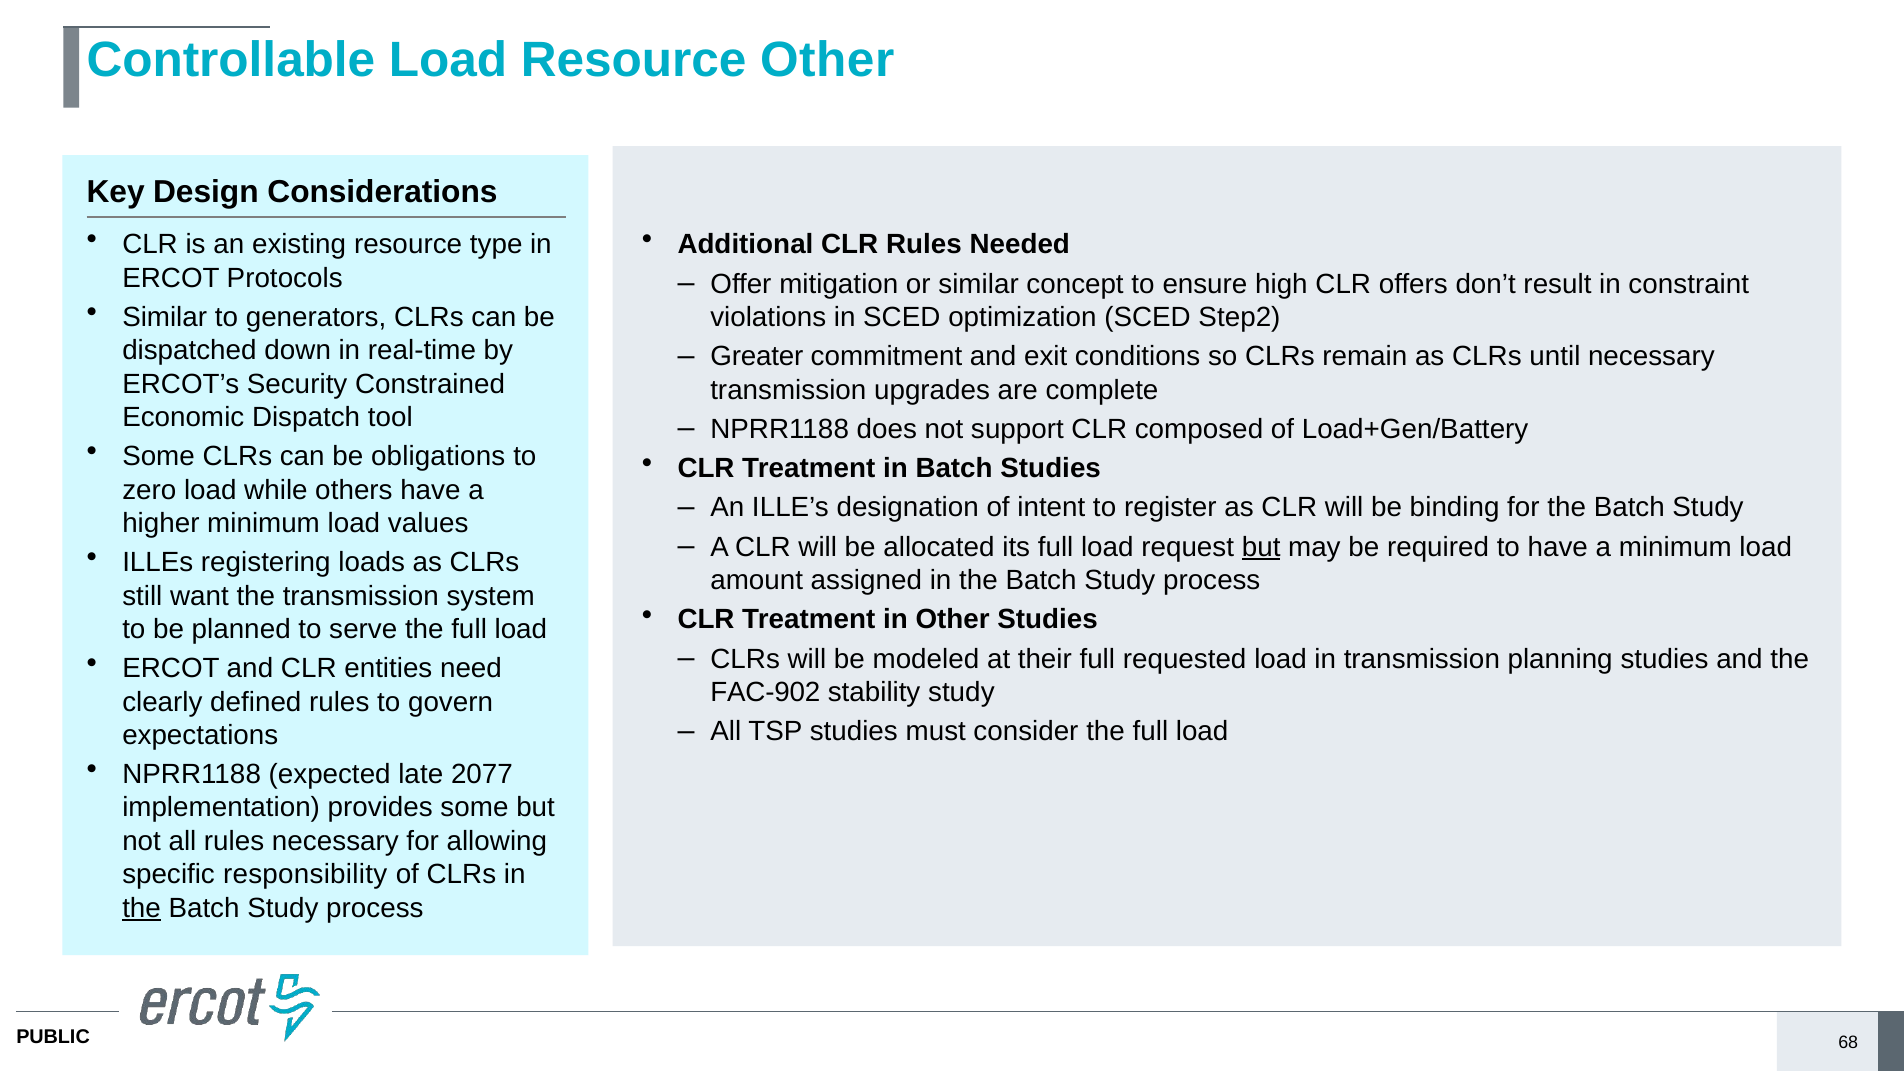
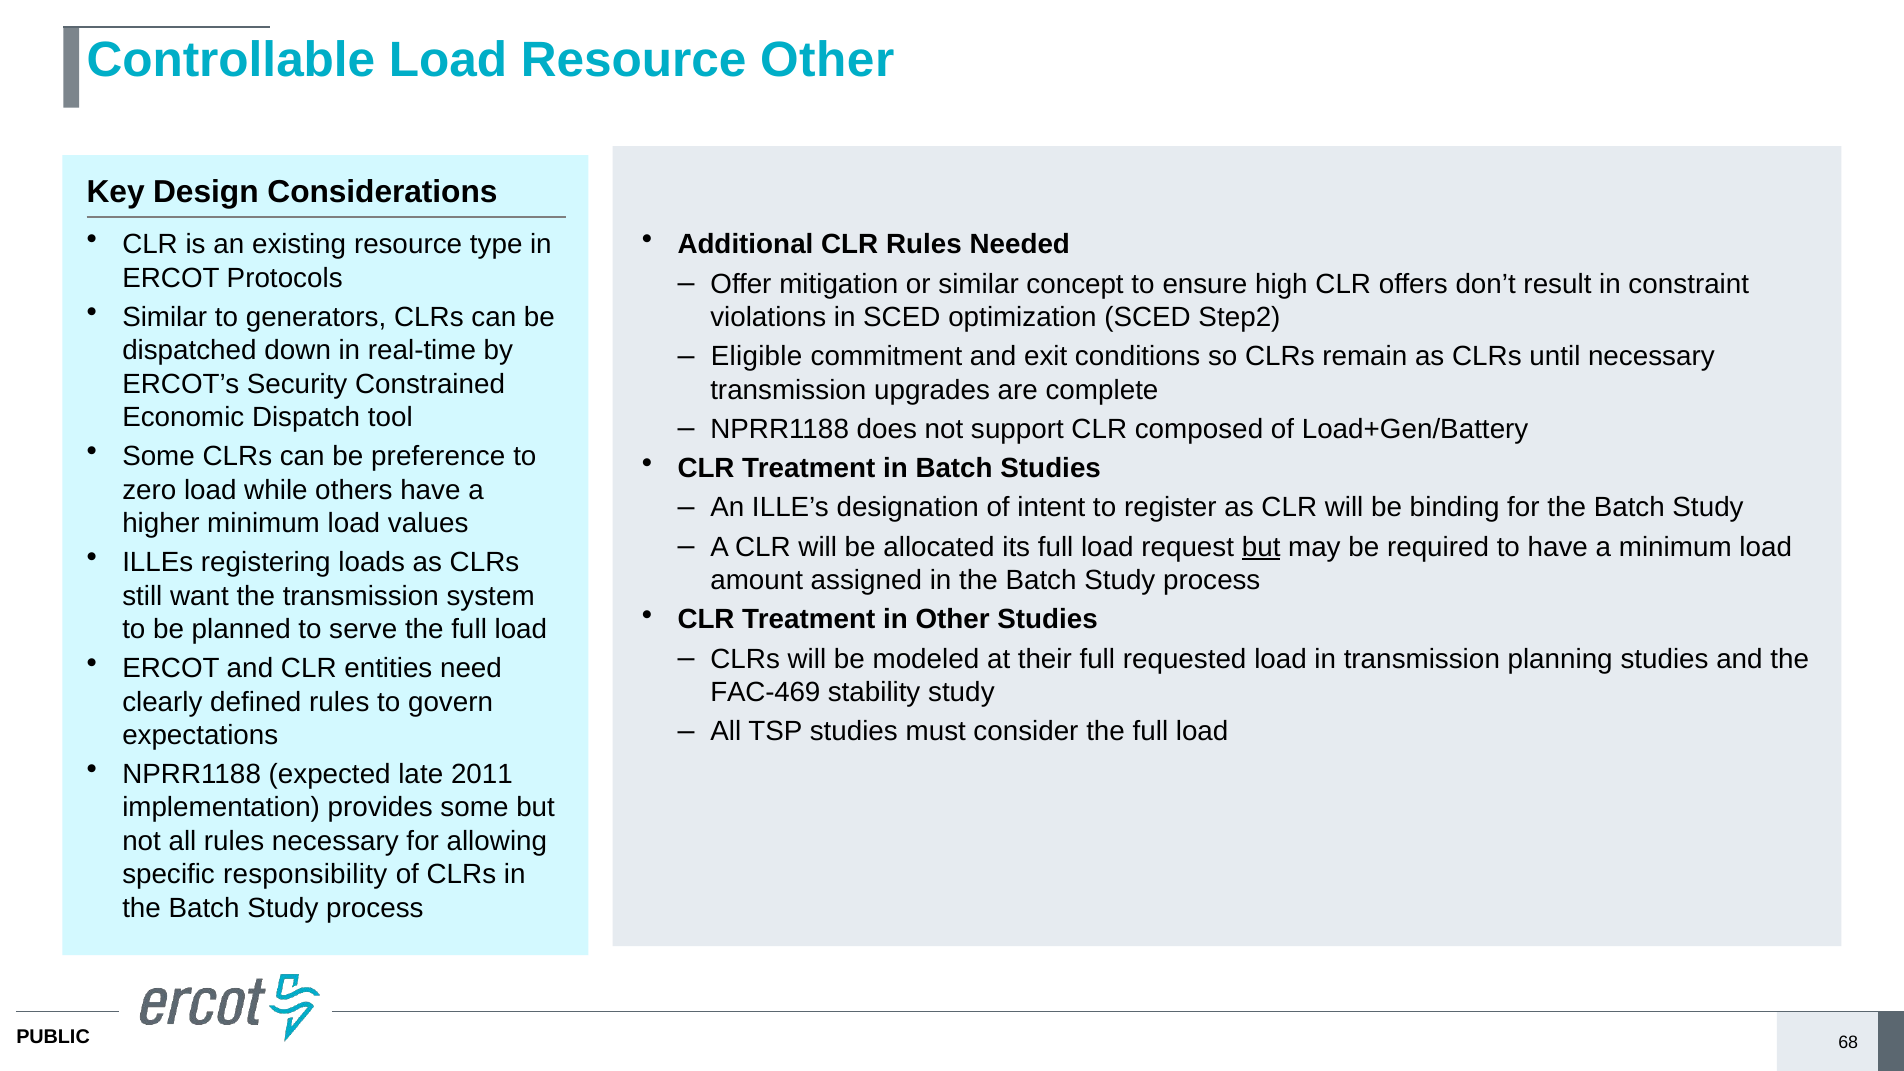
Greater: Greater -> Eligible (757, 357)
obligations: obligations -> preference (438, 457)
FAC-902: FAC-902 -> FAC-469 (765, 692)
2077: 2077 -> 2011 (482, 774)
the underline: present -> none (142, 908)
